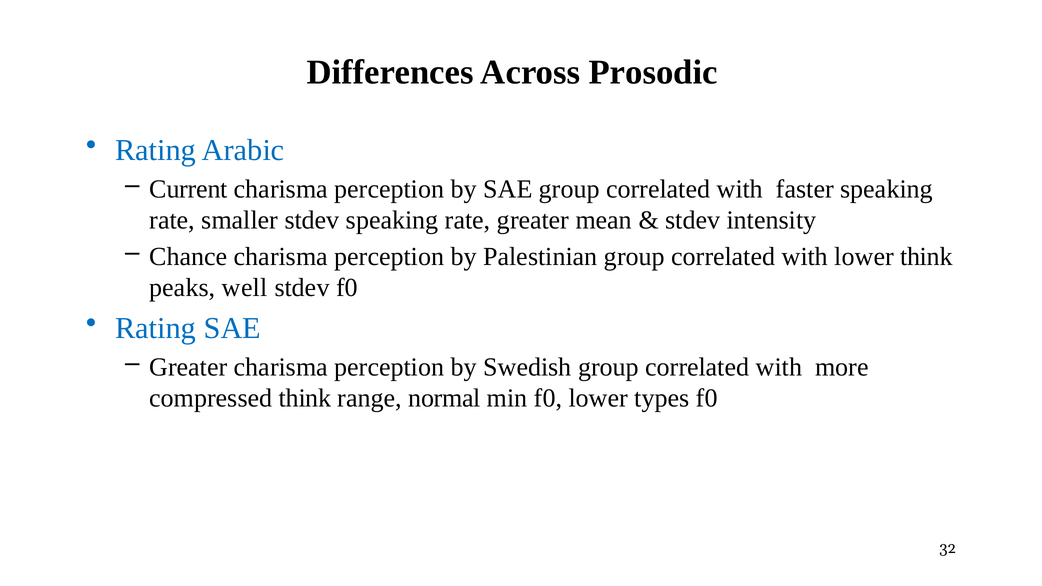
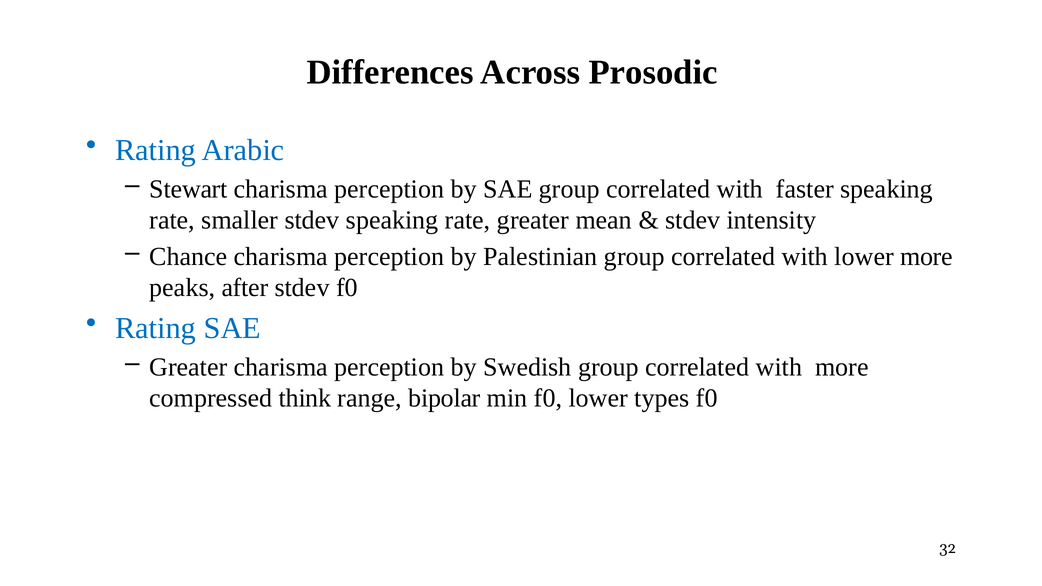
Current: Current -> Stewart (189, 189)
lower think: think -> more (926, 257)
well: well -> after (245, 288)
normal: normal -> bipolar (444, 398)
